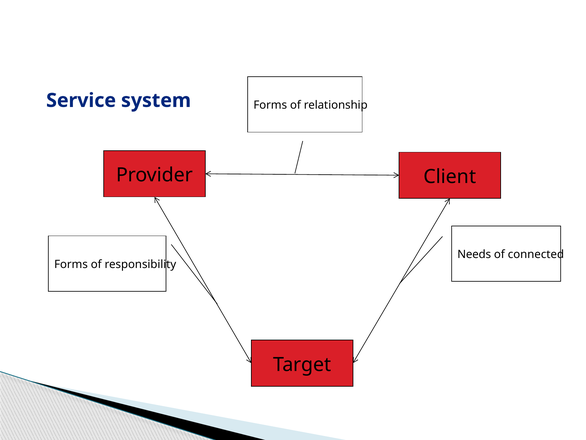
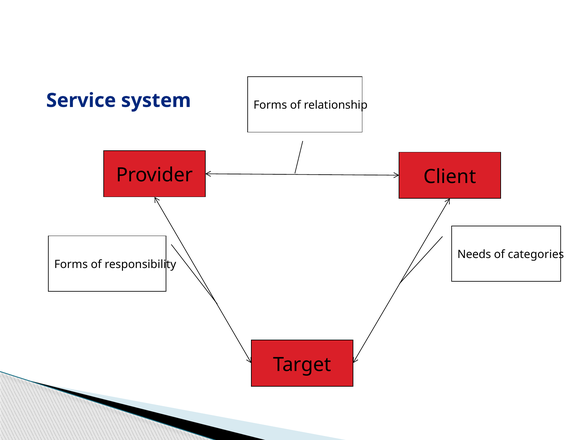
connected: connected -> categories (536, 254)
